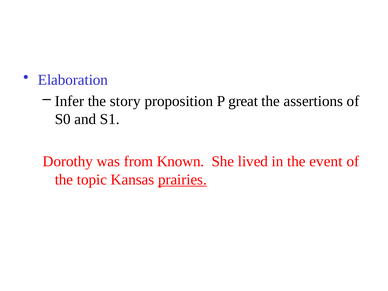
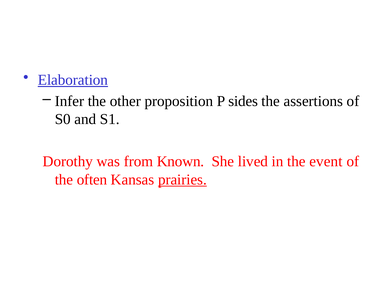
Elaboration underline: none -> present (73, 80)
story: story -> other (125, 101)
great: great -> sides (243, 101)
topic: topic -> often (92, 180)
